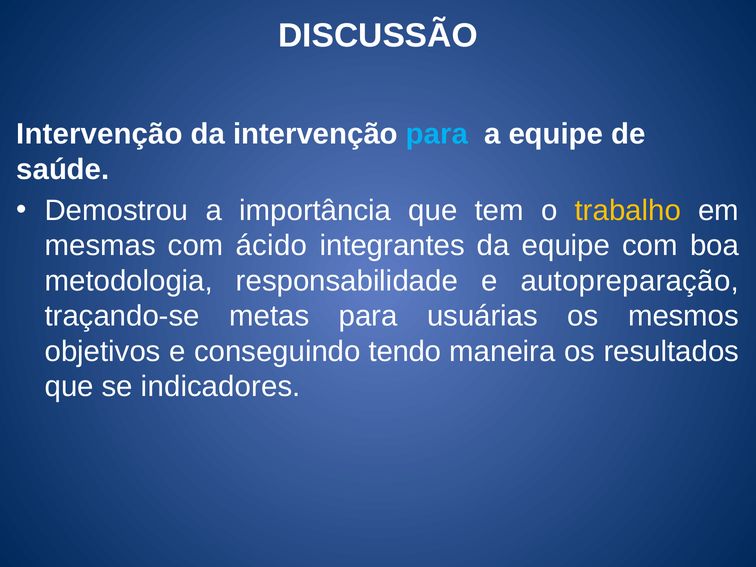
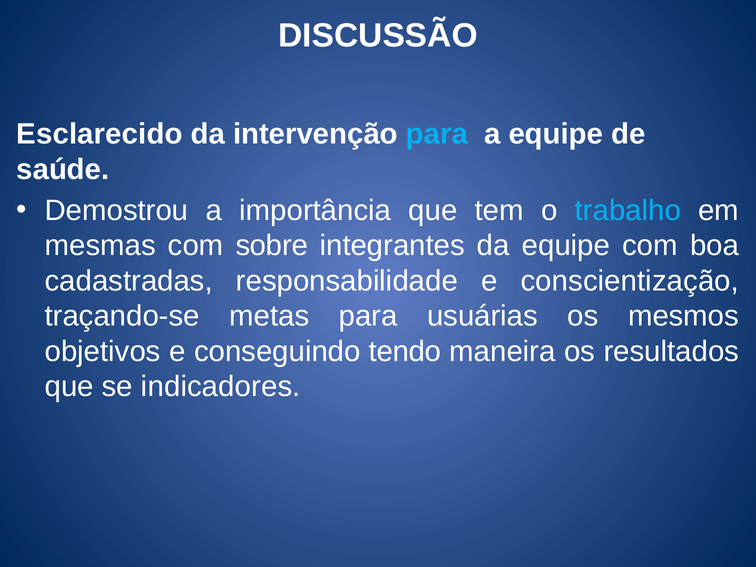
Intervenção: Intervenção -> Esclarecido (100, 134)
trabalho colour: yellow -> light blue (628, 211)
ácido: ácido -> sobre (272, 246)
metodologia: metodologia -> cadastradas (129, 281)
autopreparação: autopreparação -> conscientização (630, 281)
